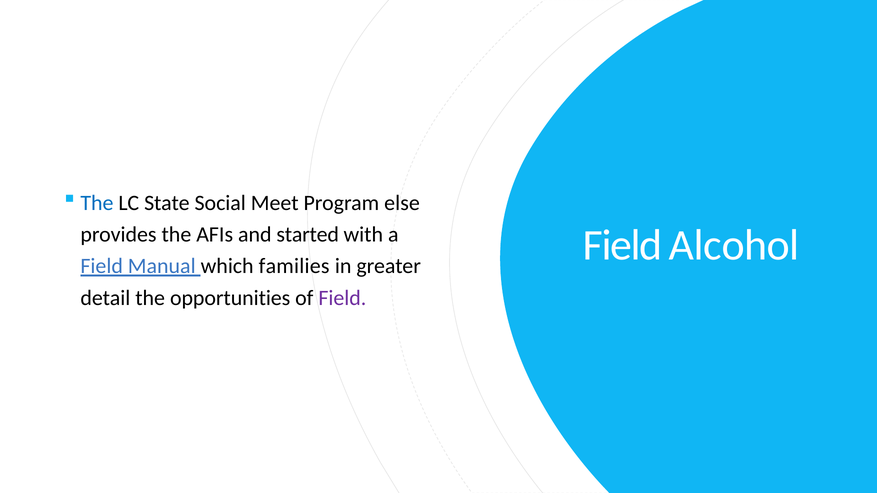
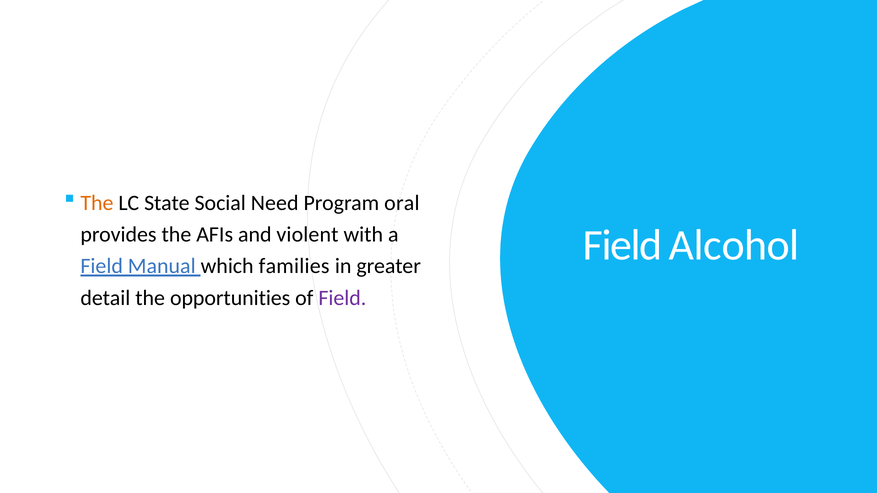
The colour: blue -> orange (97, 203)
Meet: Meet -> Need (275, 203)
else: else -> oral (402, 203)
started: started -> violent (307, 235)
